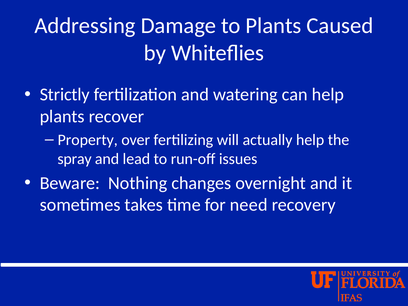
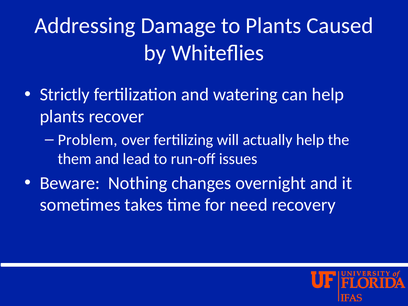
Property: Property -> Problem (88, 140)
spray: spray -> them (75, 159)
